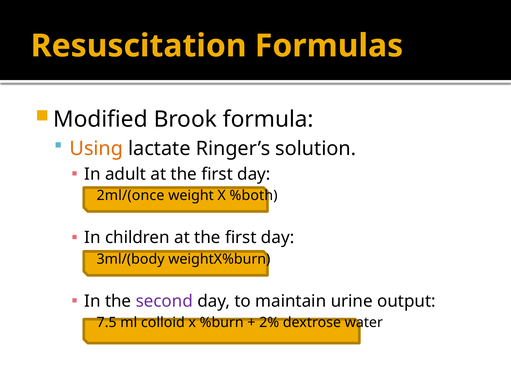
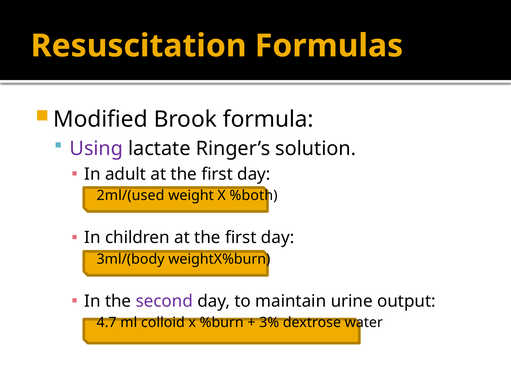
Using colour: orange -> purple (96, 149)
2ml/(once: 2ml/(once -> 2ml/(used (130, 196)
7.5: 7.5 -> 4.7 (107, 323)
2%: 2% -> 3% (269, 323)
